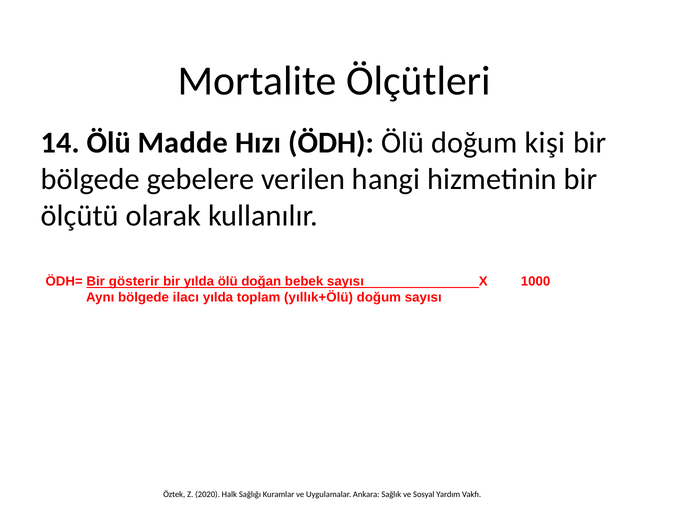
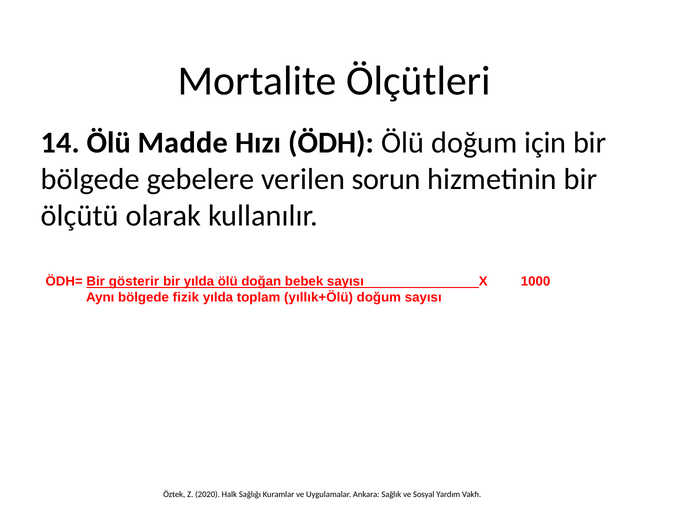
kişi: kişi -> için (545, 143)
hangi: hangi -> sorun (386, 179)
ilacı: ilacı -> fizik (186, 298)
